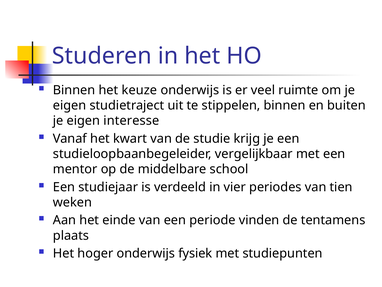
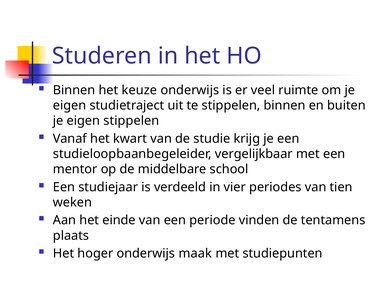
eigen interesse: interesse -> stippelen (131, 121)
fysiek: fysiek -> maak (195, 253)
